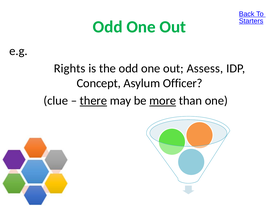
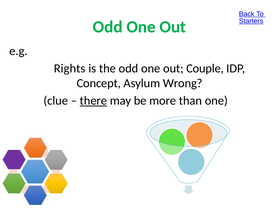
Assess: Assess -> Couple (205, 68)
Officer: Officer -> Wrong (183, 83)
more underline: present -> none (163, 101)
